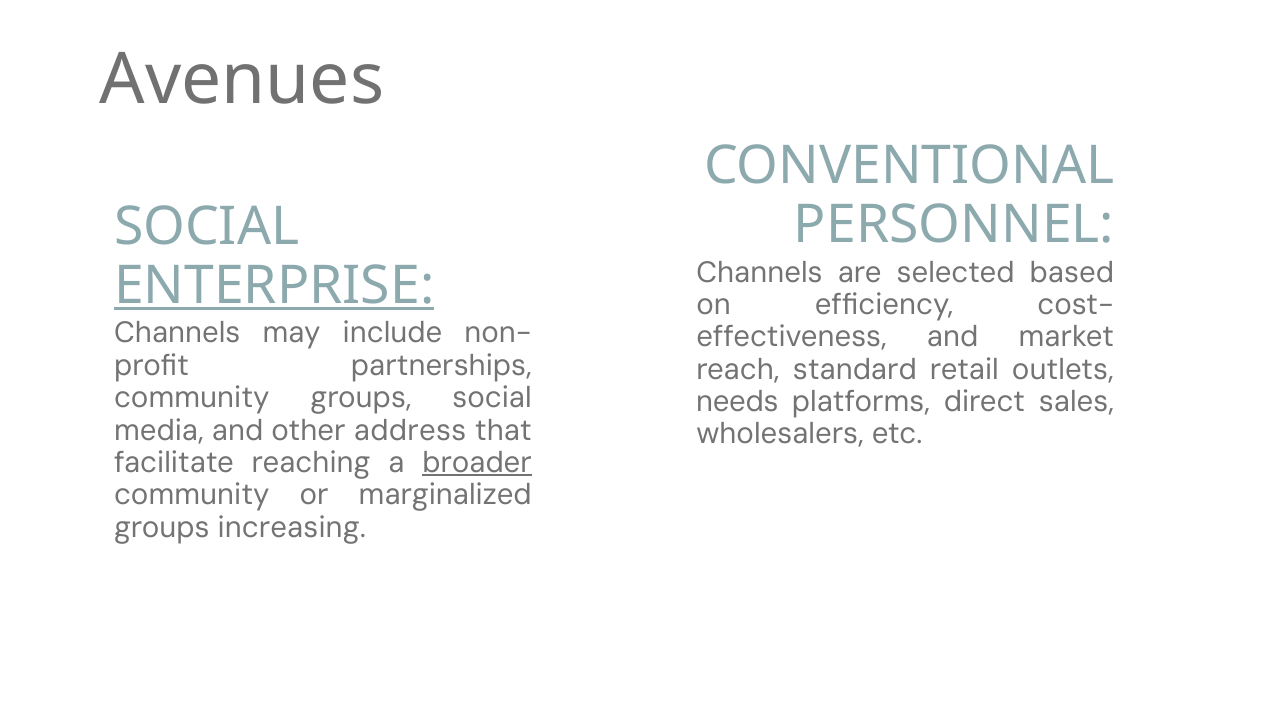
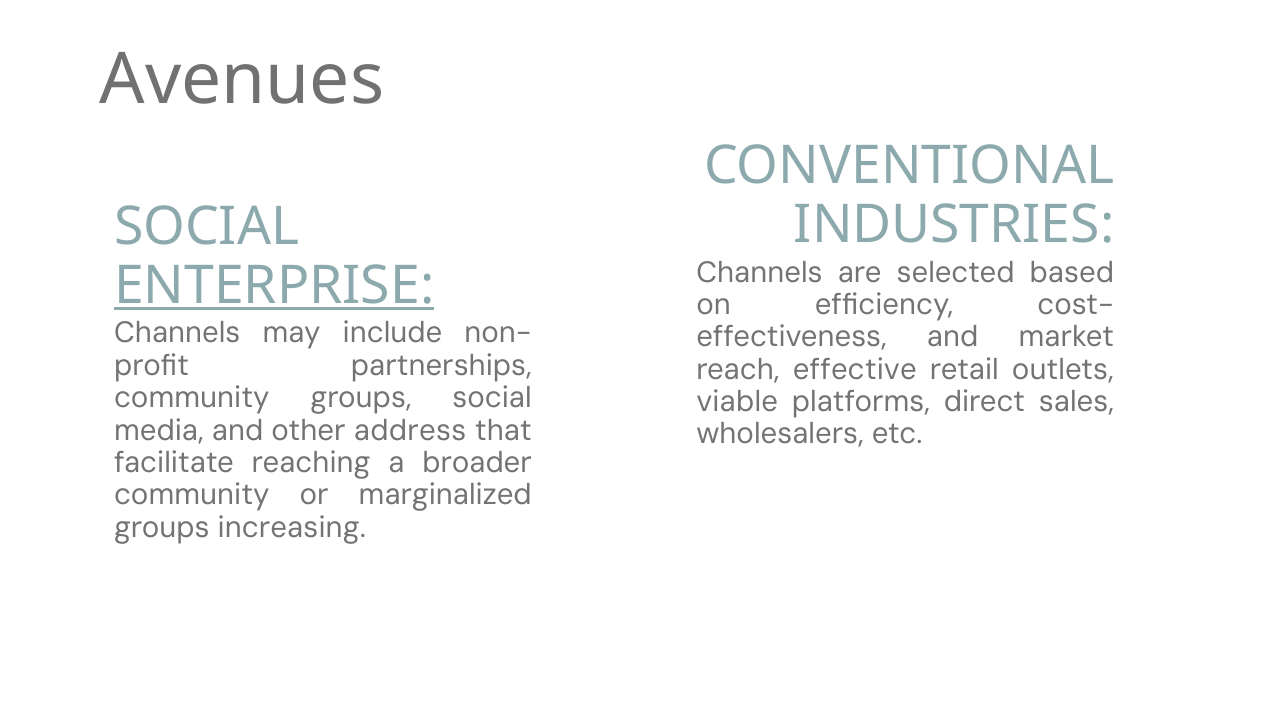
PERSONNEL: PERSONNEL -> INDUSTRIES (954, 225)
standard: standard -> effective (855, 370)
needs: needs -> viable (737, 402)
broader underline: present -> none (477, 463)
